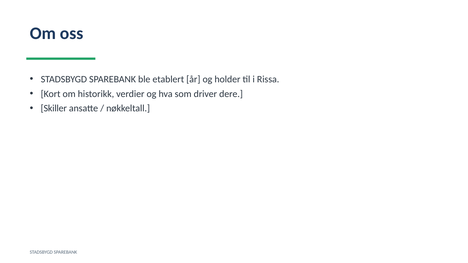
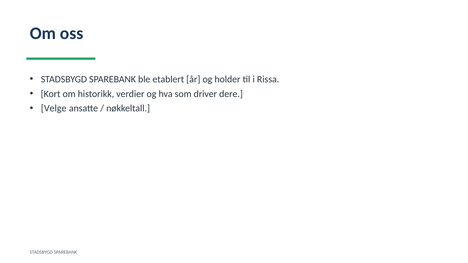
Skiller: Skiller -> Velge (54, 109)
